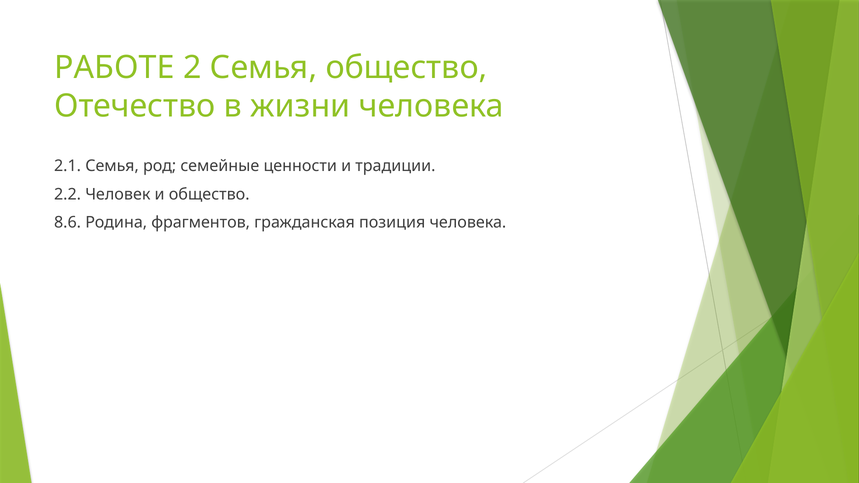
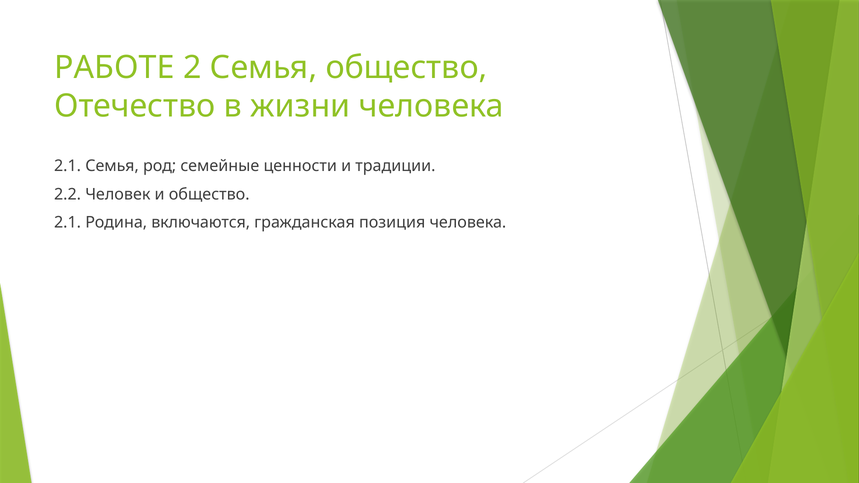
8.6: 8.6 -> 2.1 (68, 223)
фрагментов: фрагментов -> включаются (201, 223)
